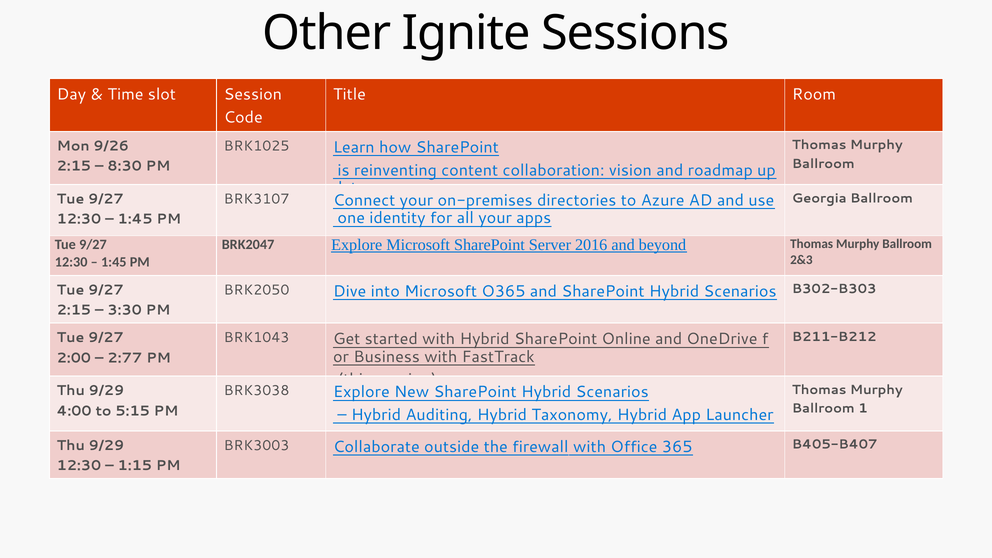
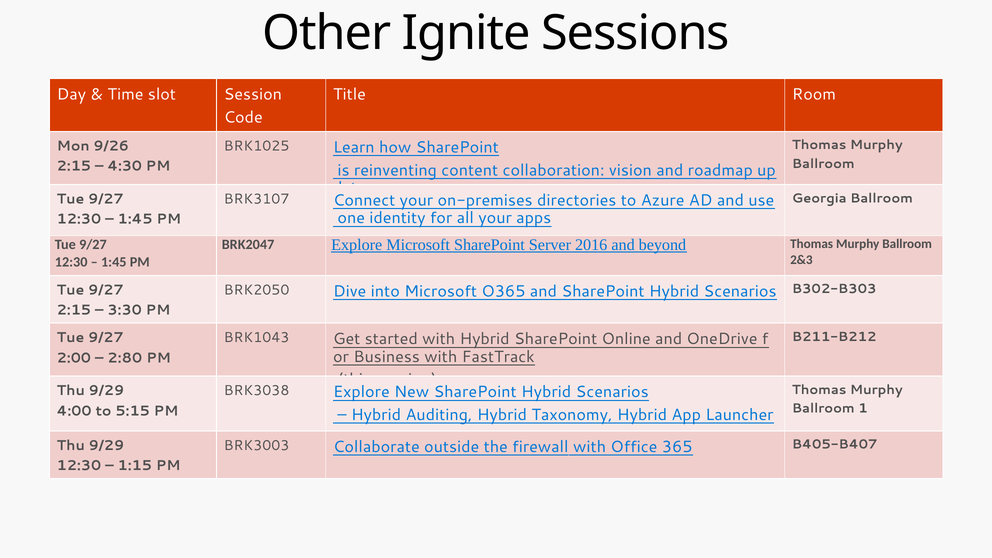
8:30: 8:30 -> 4:30 (125, 166)
2:77: 2:77 -> 2:80 (125, 358)
